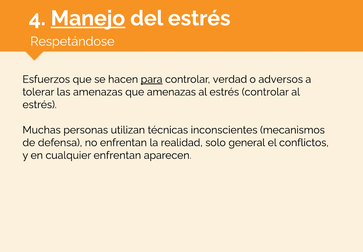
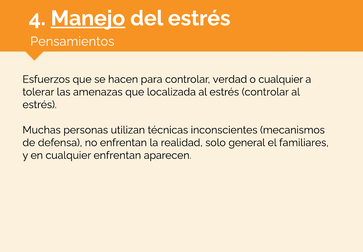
Respetándose: Respetándose -> Pensamientos (72, 41)
para underline: present -> none (152, 79)
o adversos: adversos -> cualquier (281, 79)
que amenazas: amenazas -> localizada (171, 92)
conflictos: conflictos -> familiares (304, 142)
